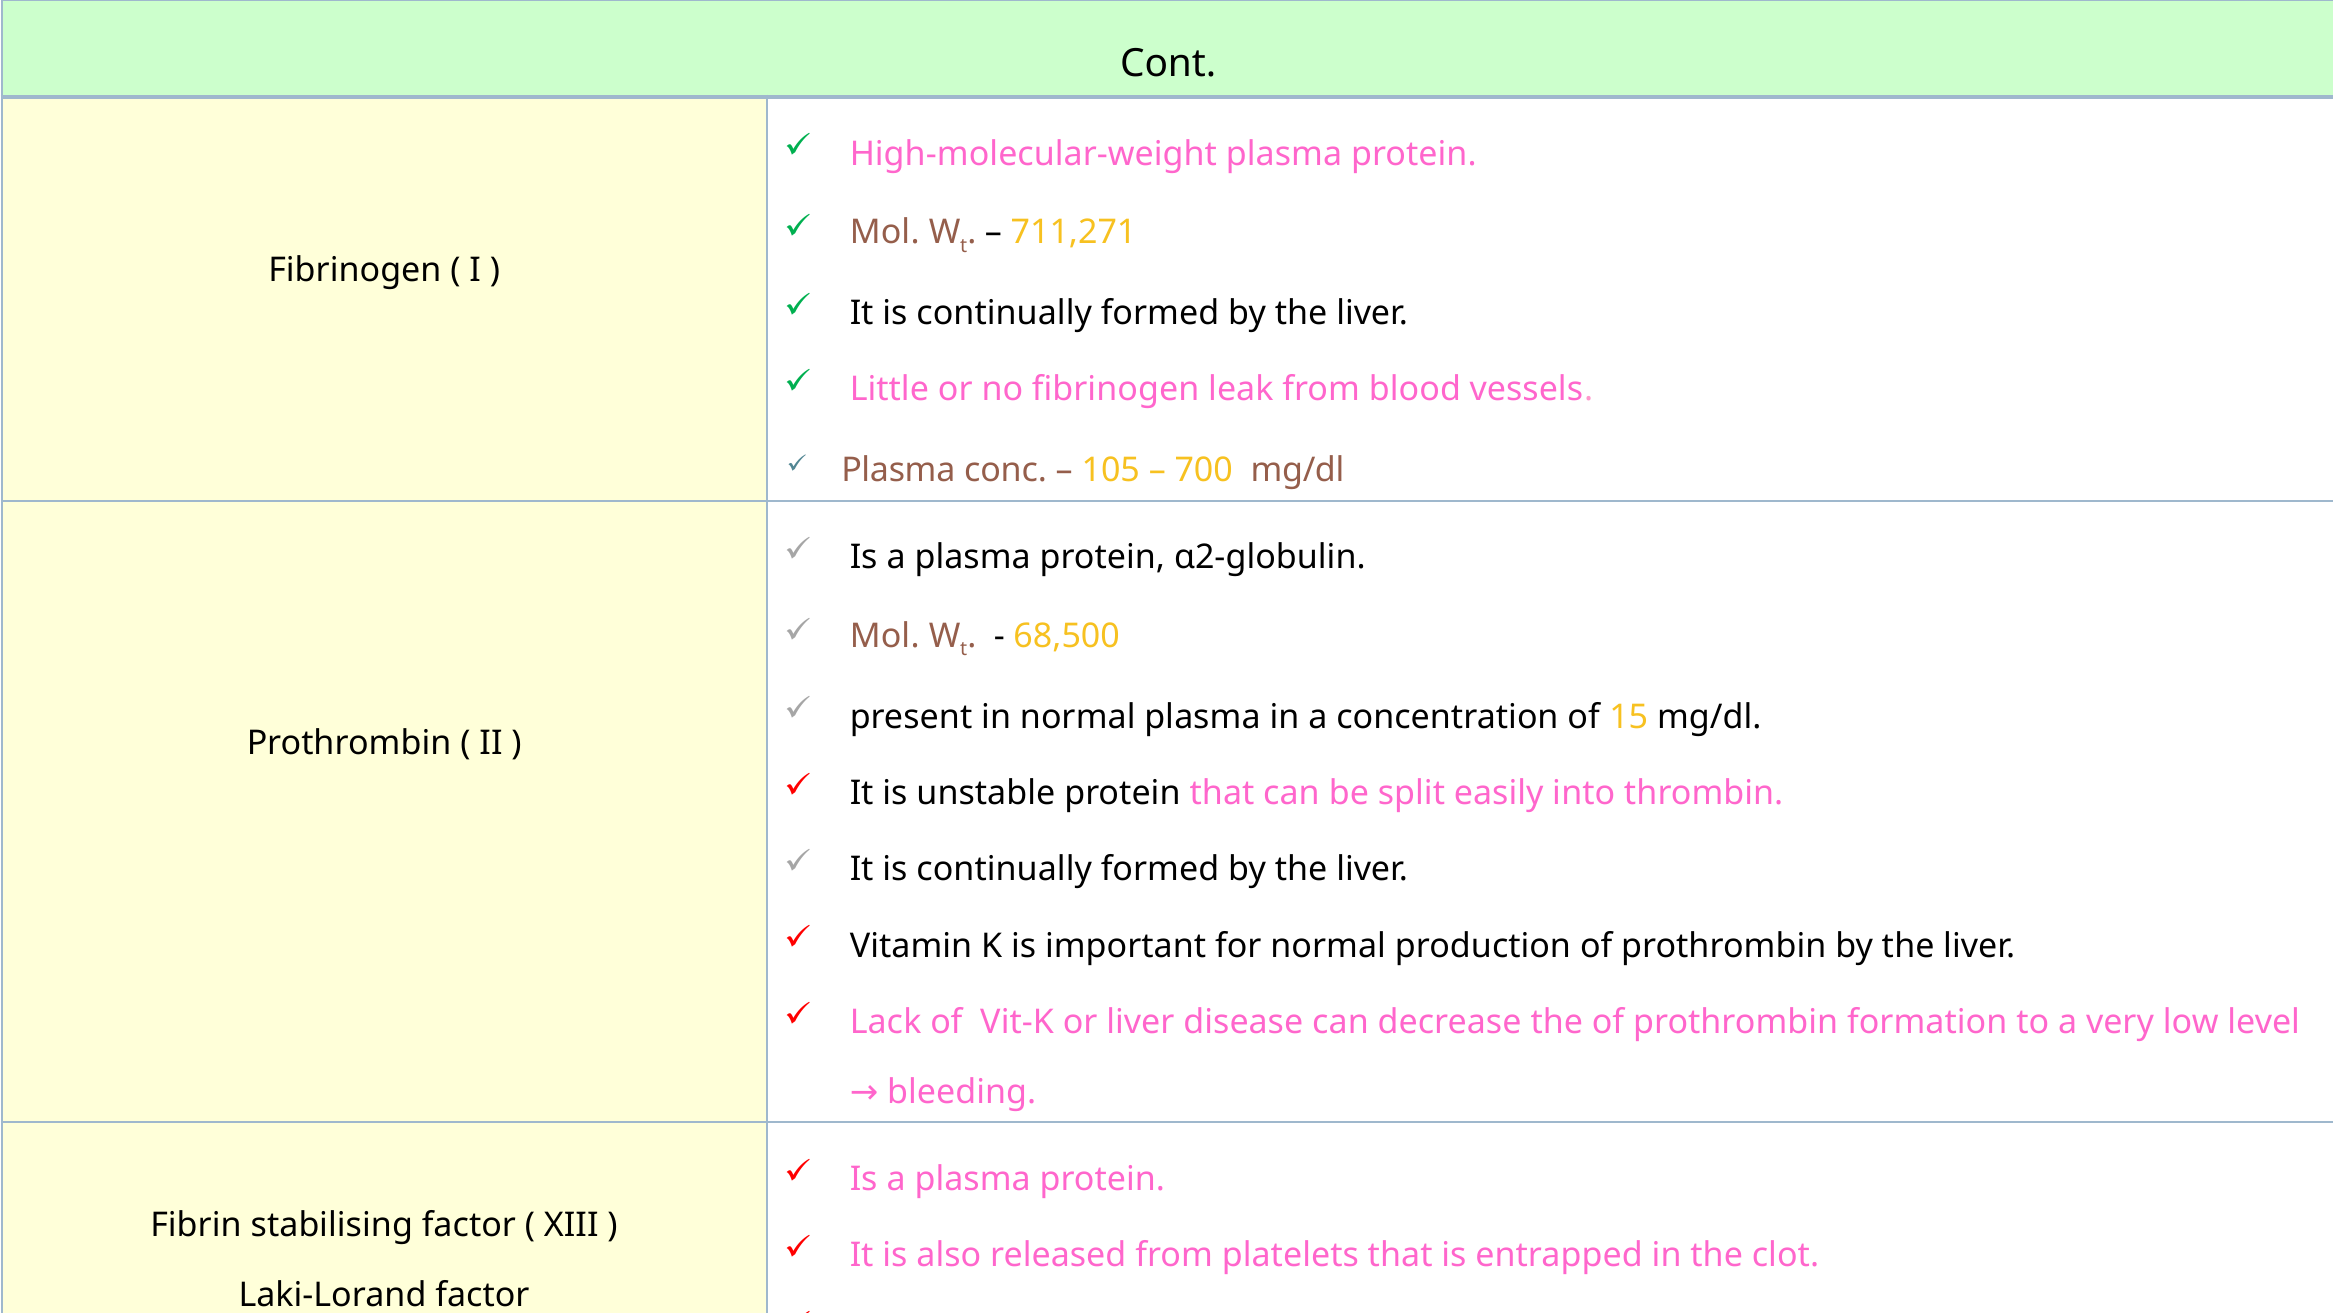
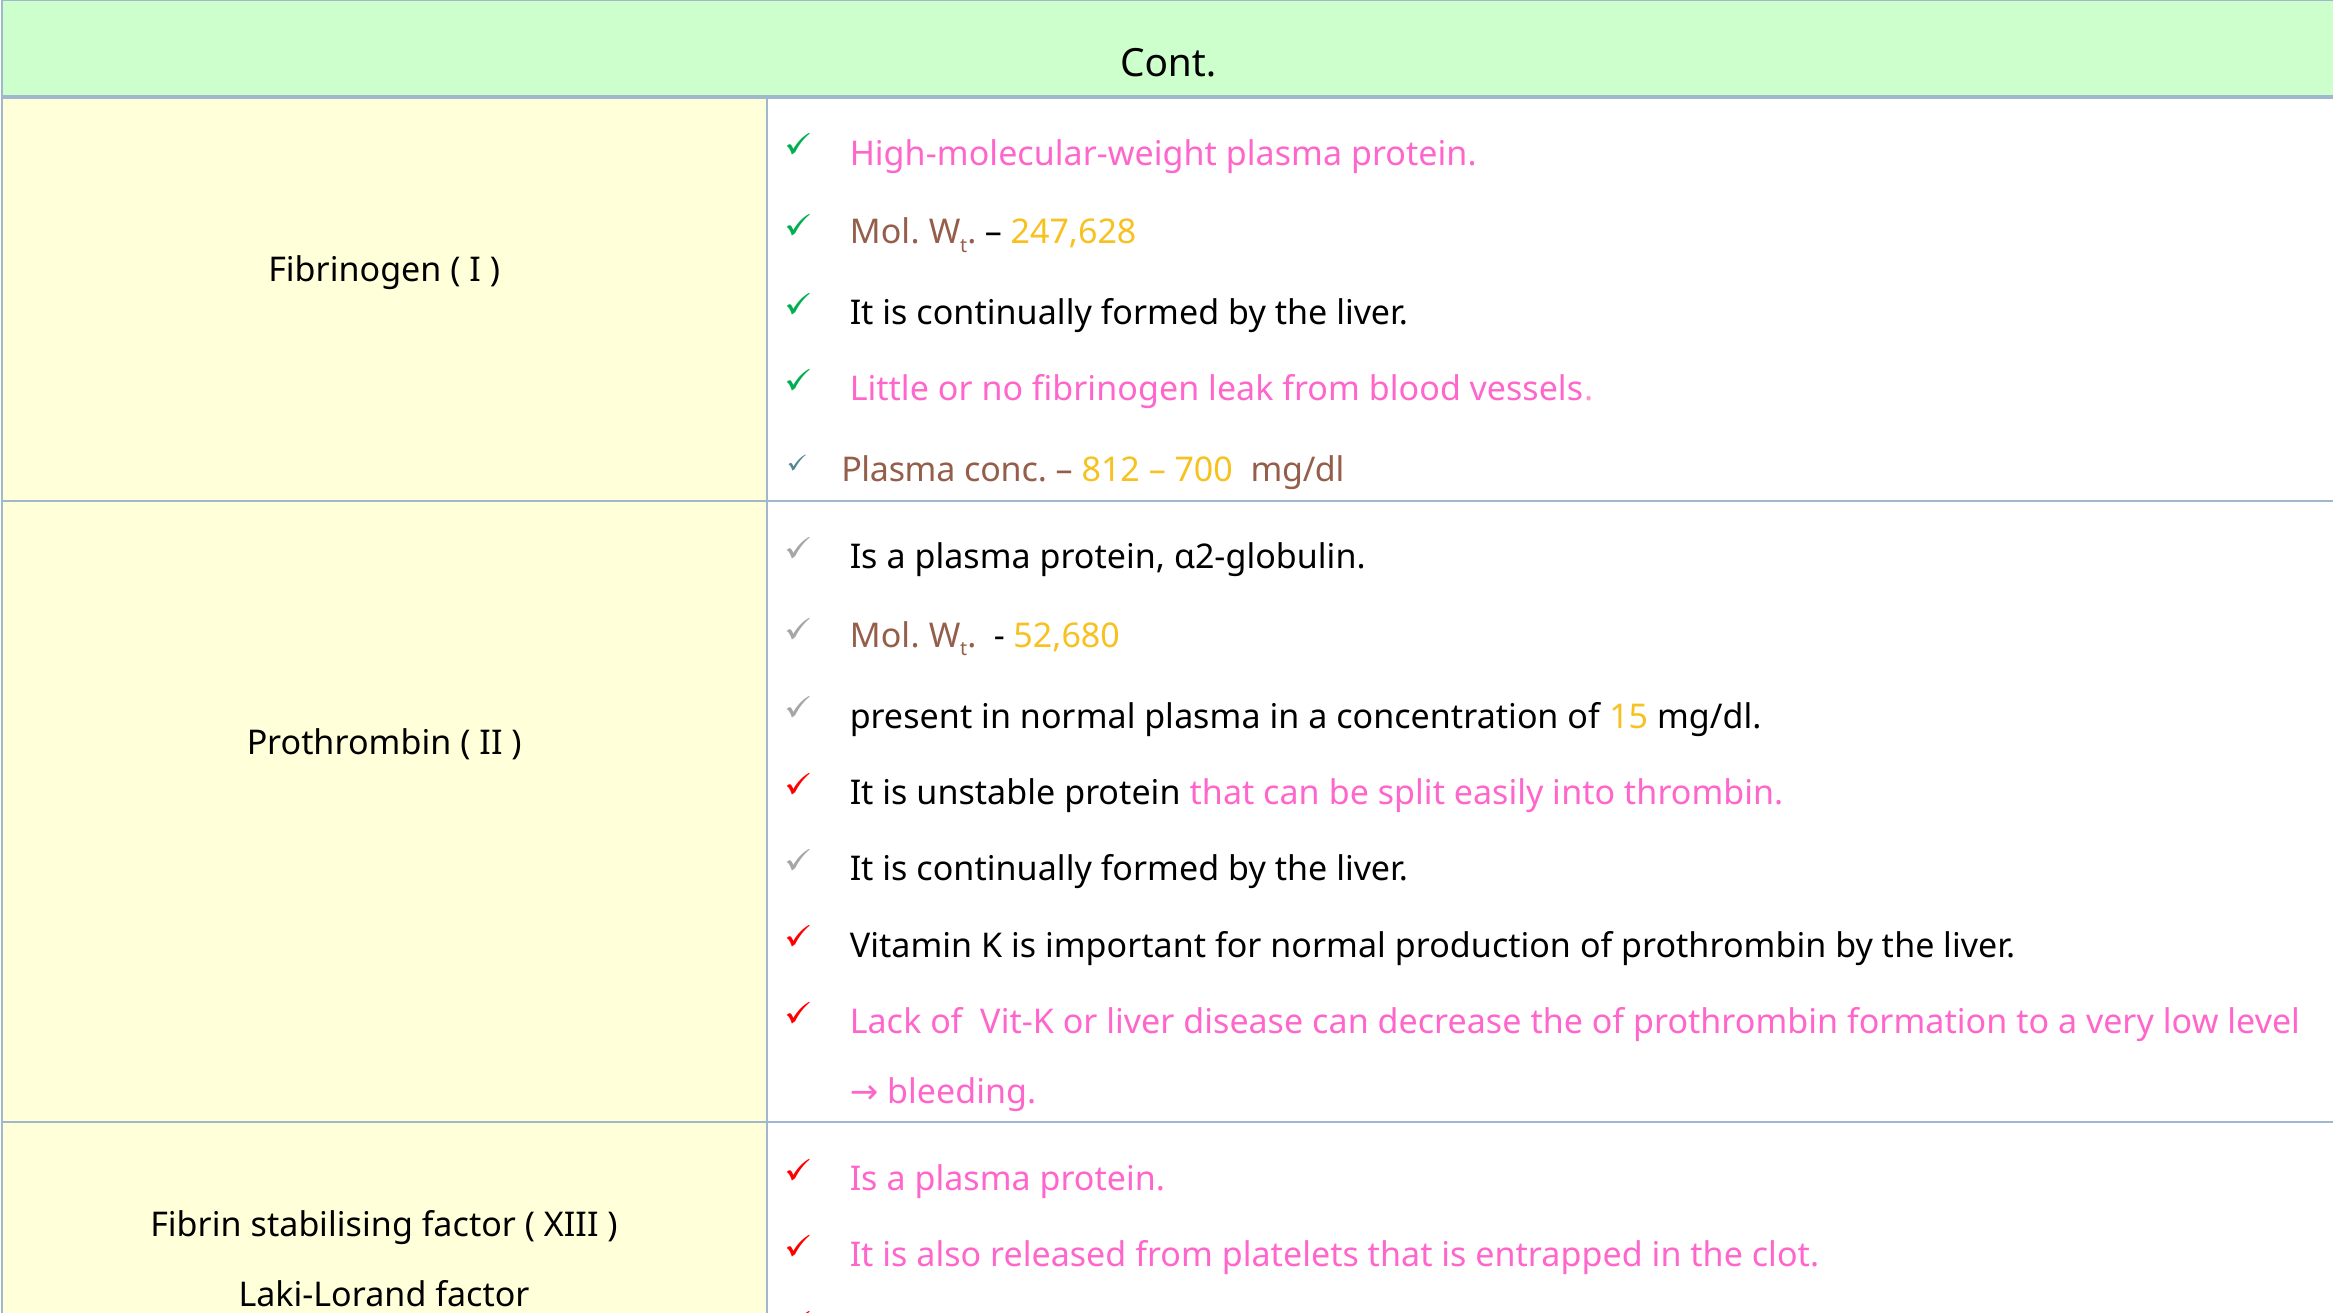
711,271: 711,271 -> 247,628 (1074, 232)
105: 105 -> 812 (1111, 470)
68,500: 68,500 -> 52,680 (1067, 636)
